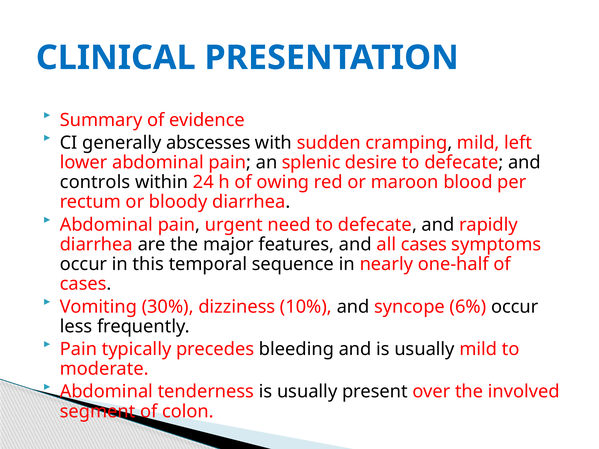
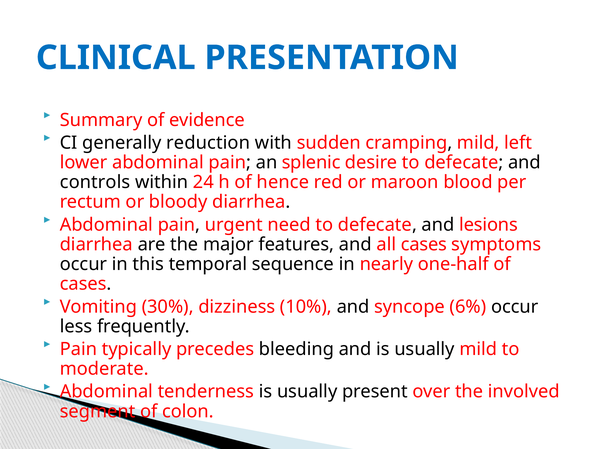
abscesses: abscesses -> reduction (208, 143)
owing: owing -> hence (283, 182)
rapidly: rapidly -> lesions (488, 225)
